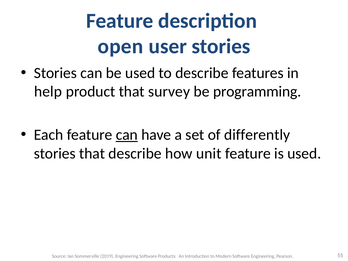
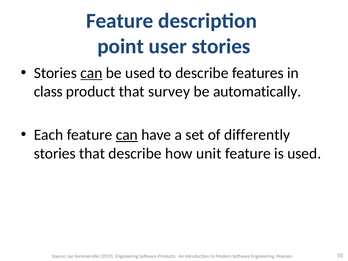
open: open -> point (121, 46)
can underline: none -> present (91, 73)
help: help -> class (48, 92)
programming: programming -> automatically (257, 92)
